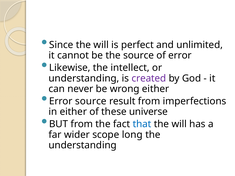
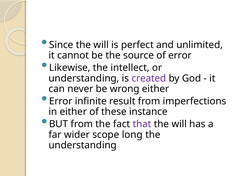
Error source: source -> infinite (91, 101)
universe: universe -> instance (148, 112)
that colour: blue -> purple (142, 124)
